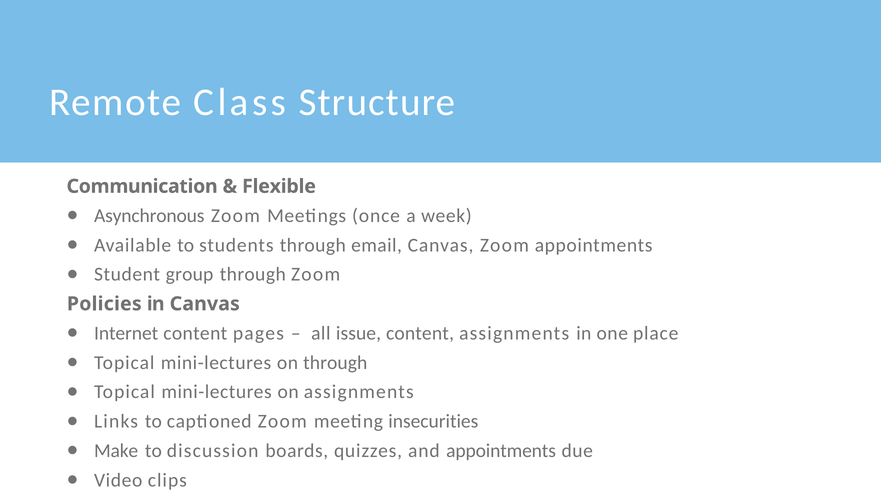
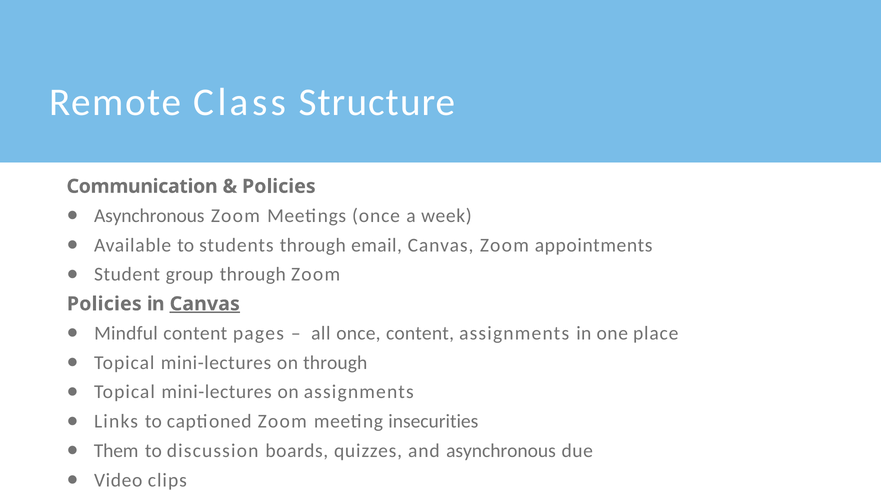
Flexible: Flexible -> Policies (279, 186)
Canvas underline: none -> present (205, 304)
Internet: Internet -> Mindful (126, 333)
all issue: issue -> once (358, 333)
Make: Make -> Them (116, 450)
and appointments: appointments -> asynchronous (501, 450)
